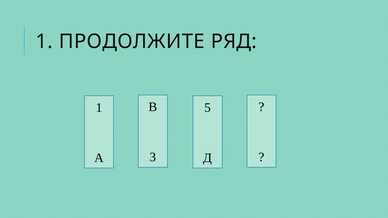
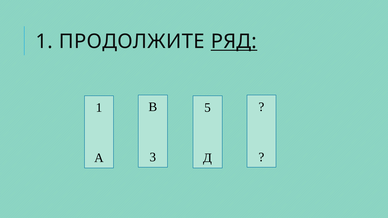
РЯД underline: none -> present (234, 42)
